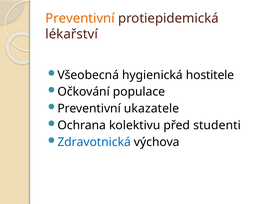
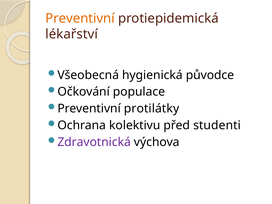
hostitele: hostitele -> původce (210, 75)
ukazatele: ukazatele -> protilátky (152, 109)
Zdravotnická colour: blue -> purple (94, 142)
